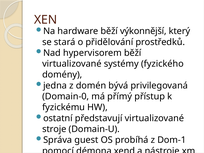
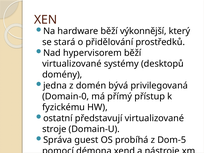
fyzického: fyzického -> desktopů (162, 64)
Dom-1: Dom-1 -> Dom-5 (172, 140)
